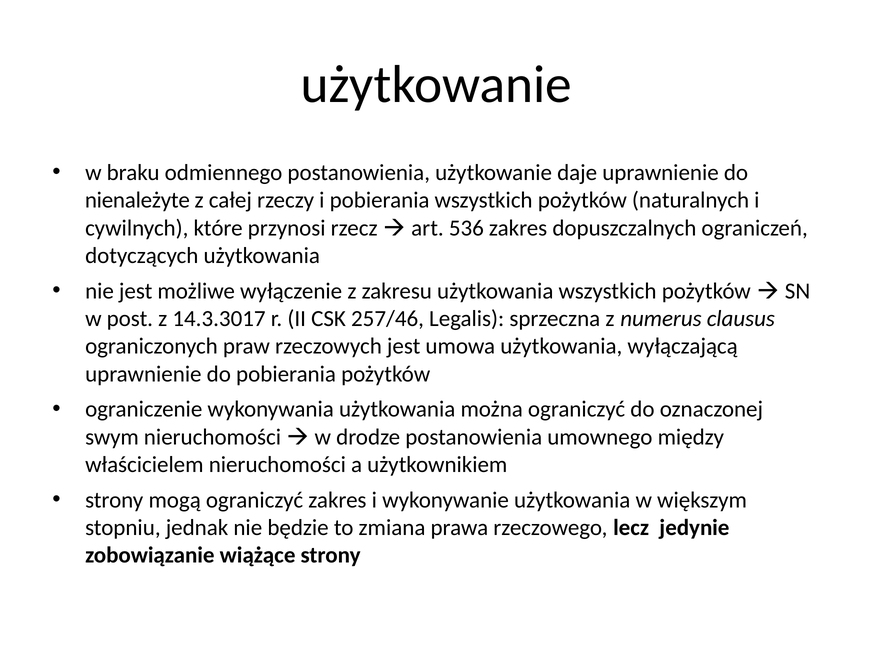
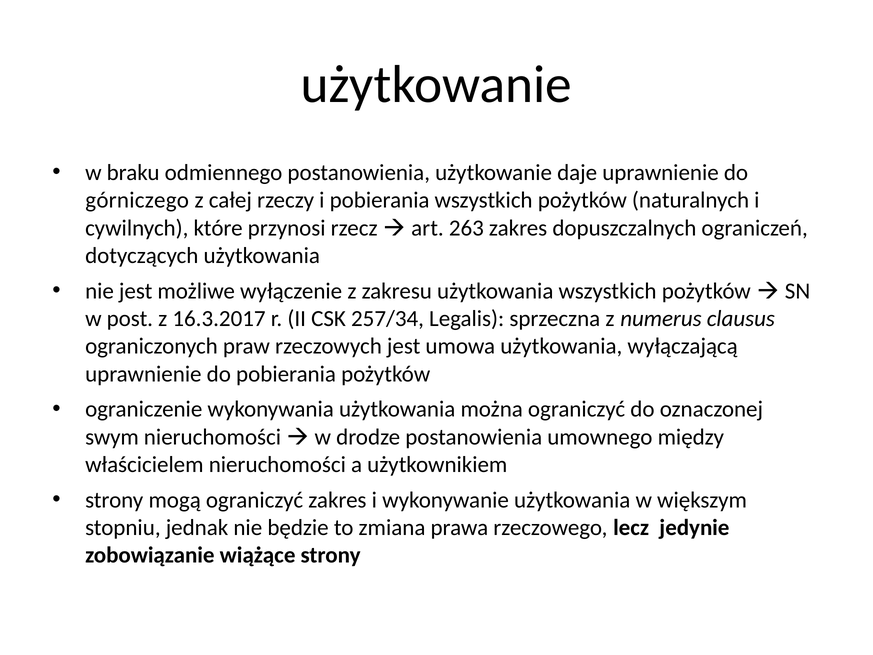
nienależyte: nienależyte -> górniczego (137, 200)
536: 536 -> 263 (466, 228)
14.3.3017: 14.3.3017 -> 16.3.2017 (219, 319)
257/46: 257/46 -> 257/34 (388, 319)
